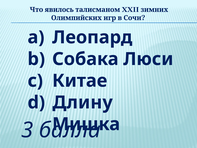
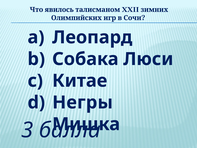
Длину: Длину -> Негры (83, 102)
